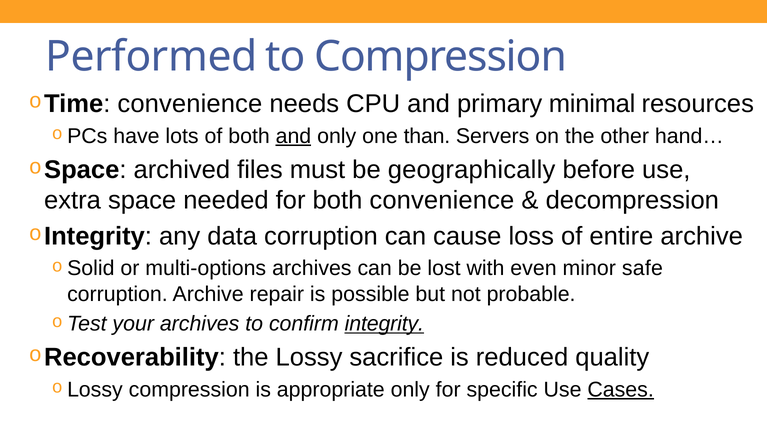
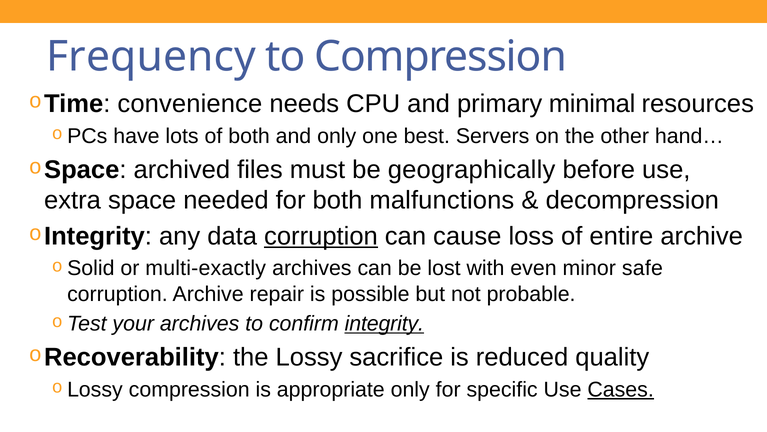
Performed: Performed -> Frequency (151, 57)
and underline: present -> none (293, 136)
than: than -> best (427, 136)
both convenience: convenience -> malfunctions (442, 200)
corruption underline: none -> present (321, 236)
multi-options: multi-options -> multi-exactly (206, 268)
